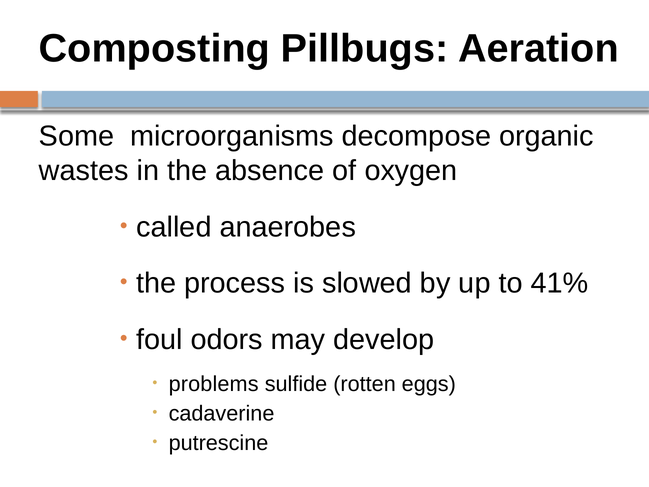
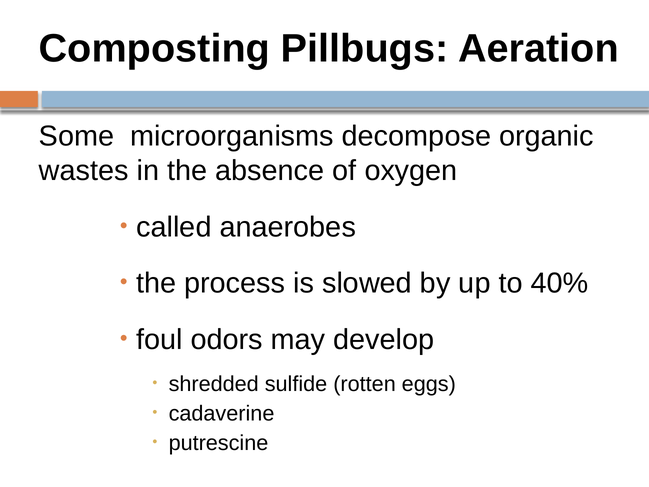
41%: 41% -> 40% (560, 283)
problems: problems -> shredded (214, 384)
